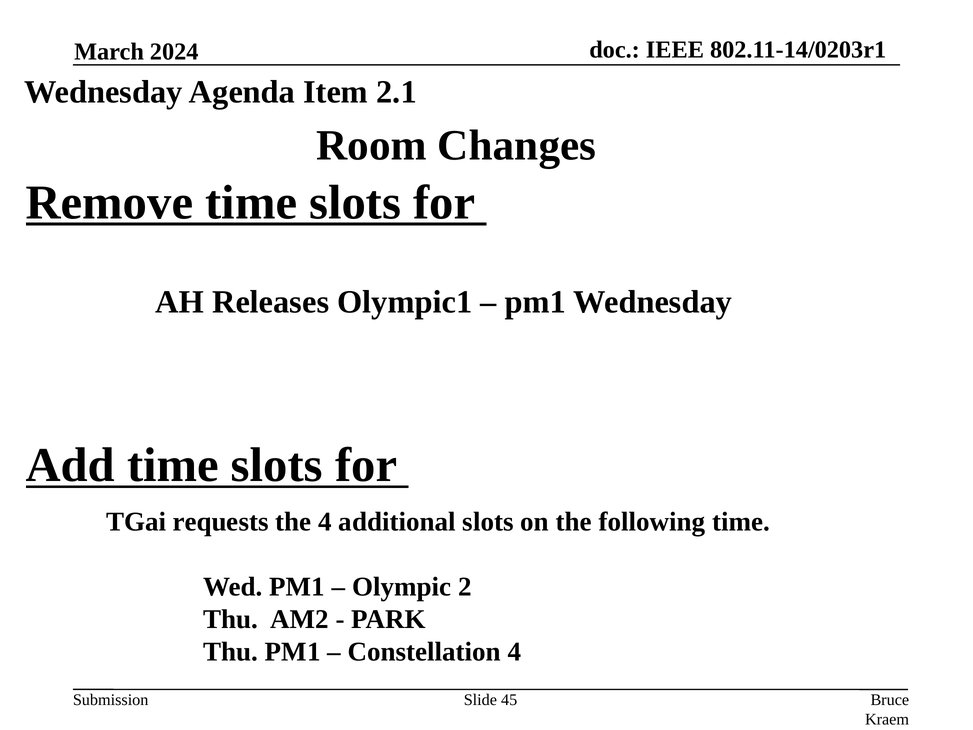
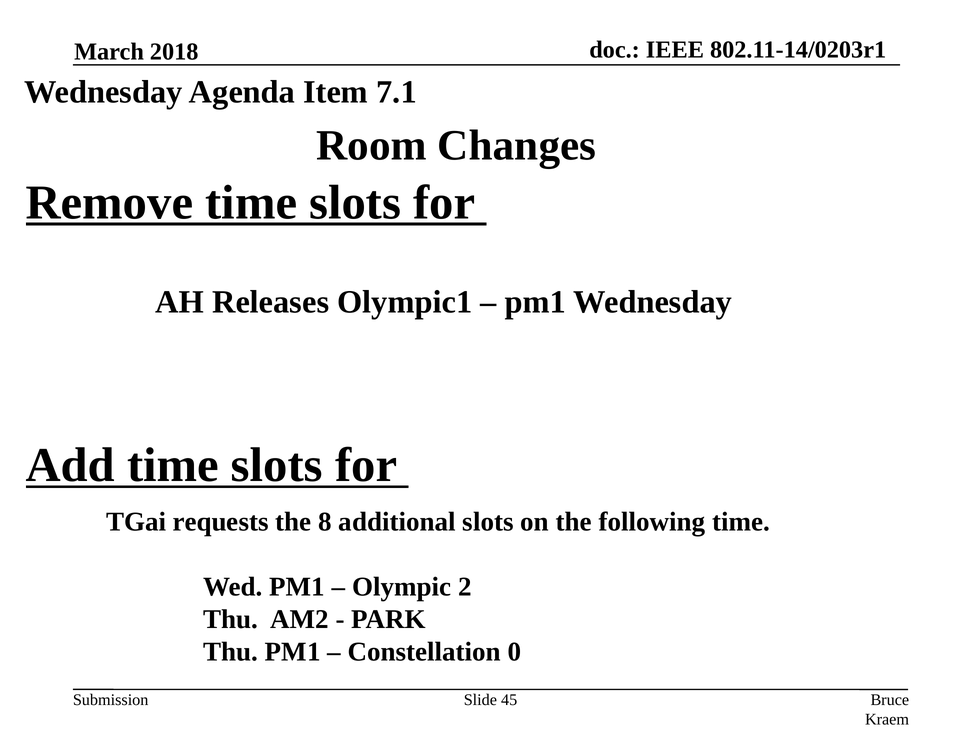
2024: 2024 -> 2018 (174, 52)
2.1: 2.1 -> 7.1 (396, 92)
the 4: 4 -> 8 (325, 522)
Constellation 4: 4 -> 0 (514, 651)
